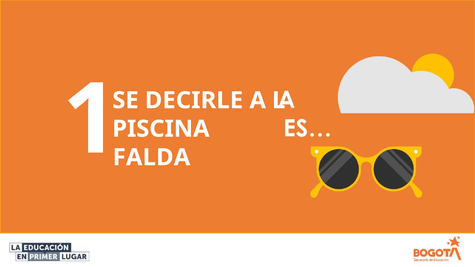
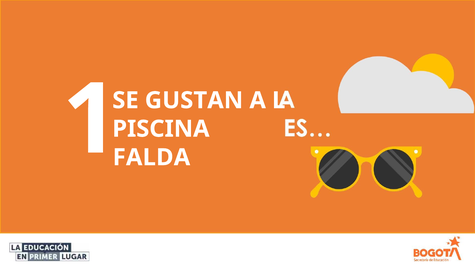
DECIRLE: DECIRLE -> GUSTAN (194, 100)
